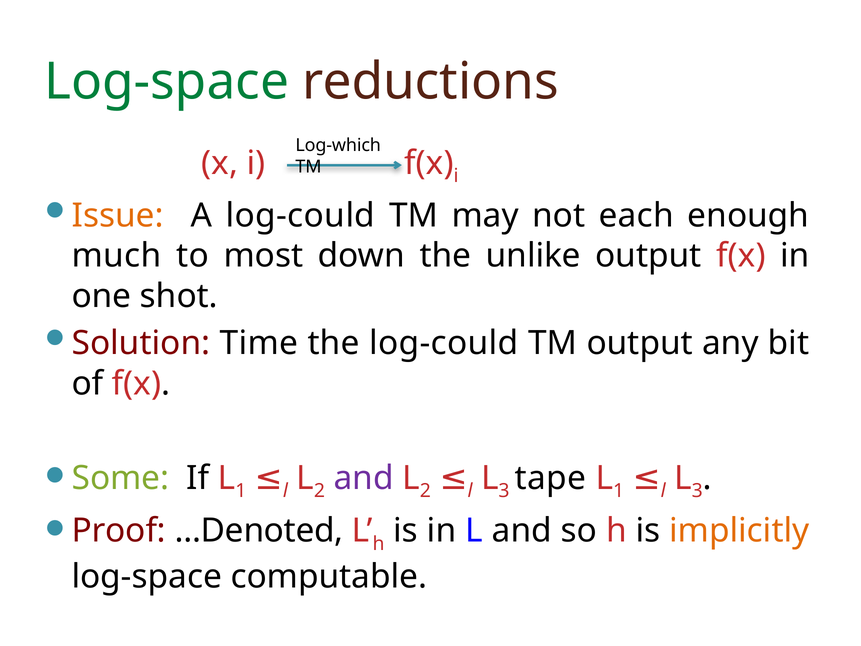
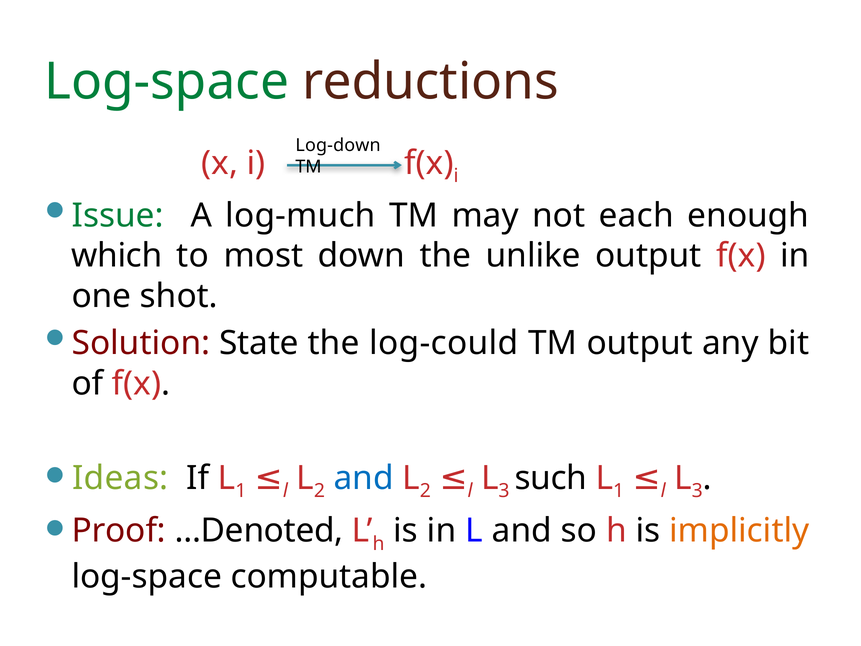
Log-which: Log-which -> Log-down (338, 145)
Issue colour: orange -> green (118, 216)
A log-could: log-could -> log-much (301, 216)
much: much -> which (117, 256)
Time: Time -> State (259, 343)
Some: Some -> Ideas (120, 478)
and colour: purple -> blue (364, 478)
tape: tape -> such (551, 478)
